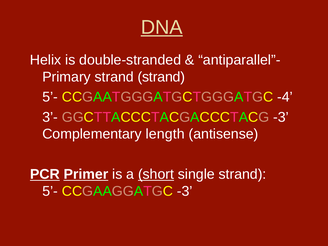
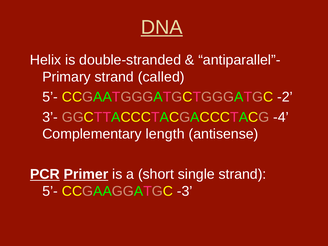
strand strand: strand -> called (161, 77)
-4: -4 -> -2 (285, 97)
GGCTTACCCTACGACCCTACG -3: -3 -> -4 (281, 117)
short underline: present -> none (156, 174)
